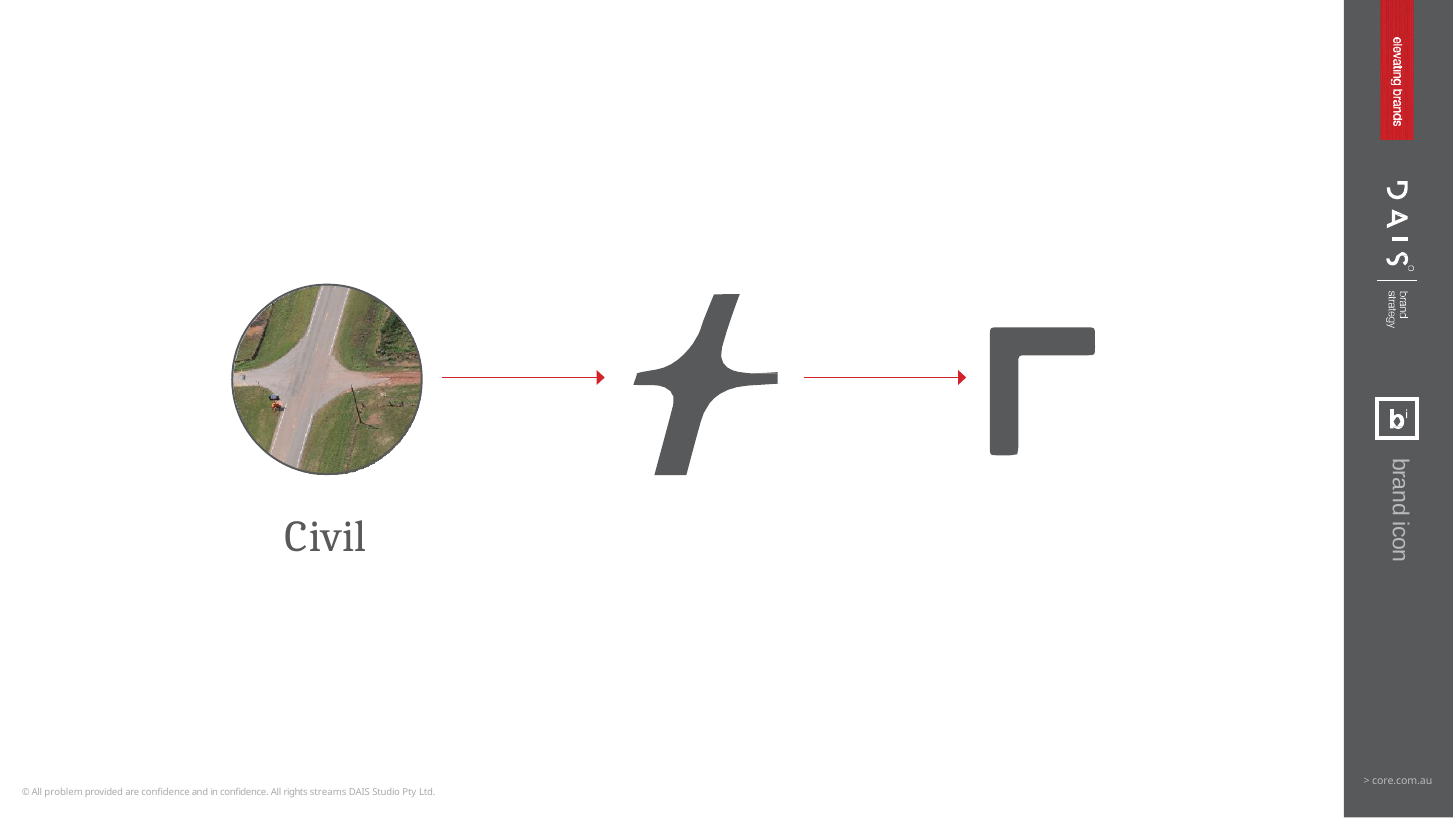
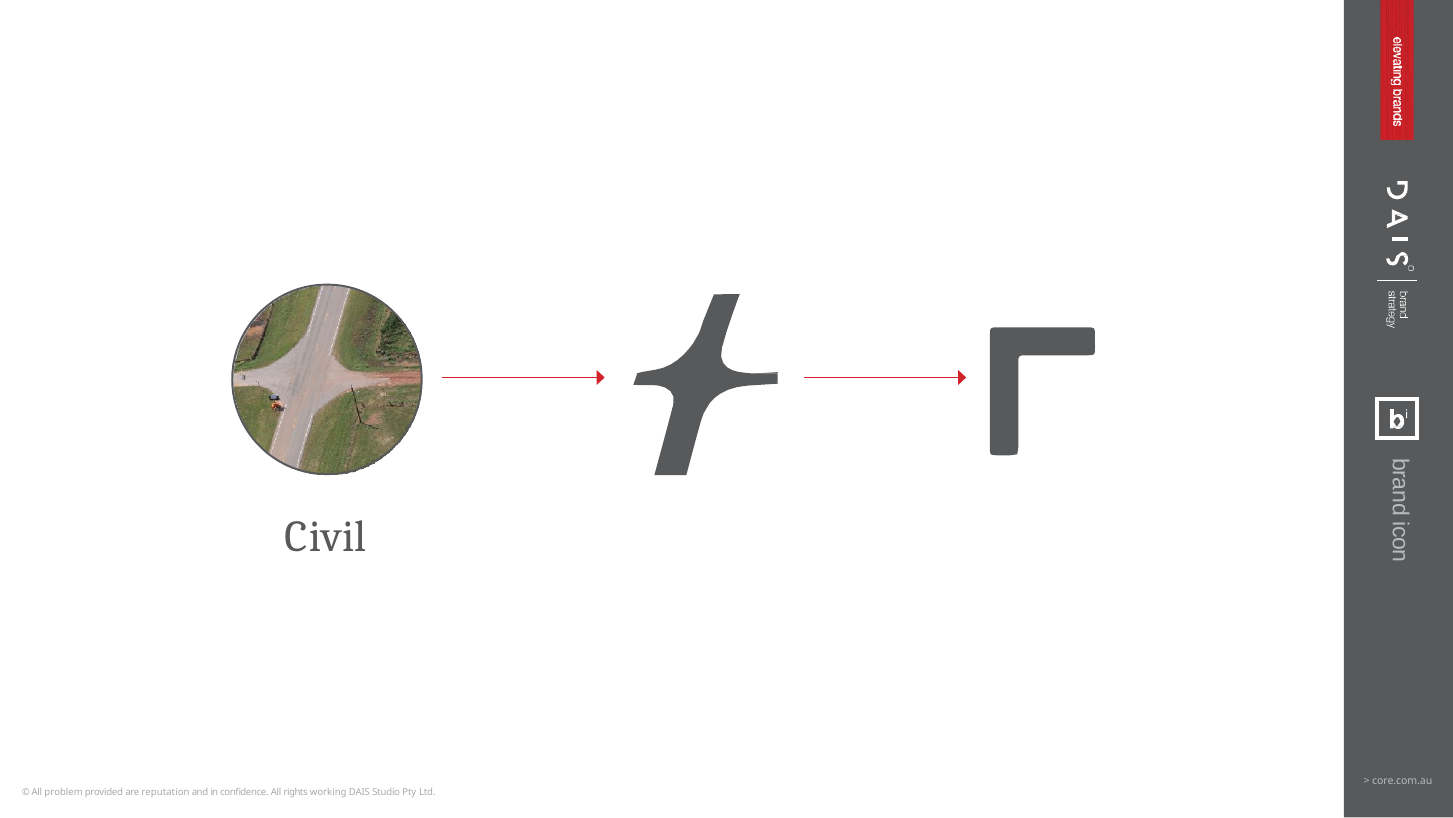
are confidence: confidence -> reputation (165, 792)
streams: streams -> working (328, 792)
